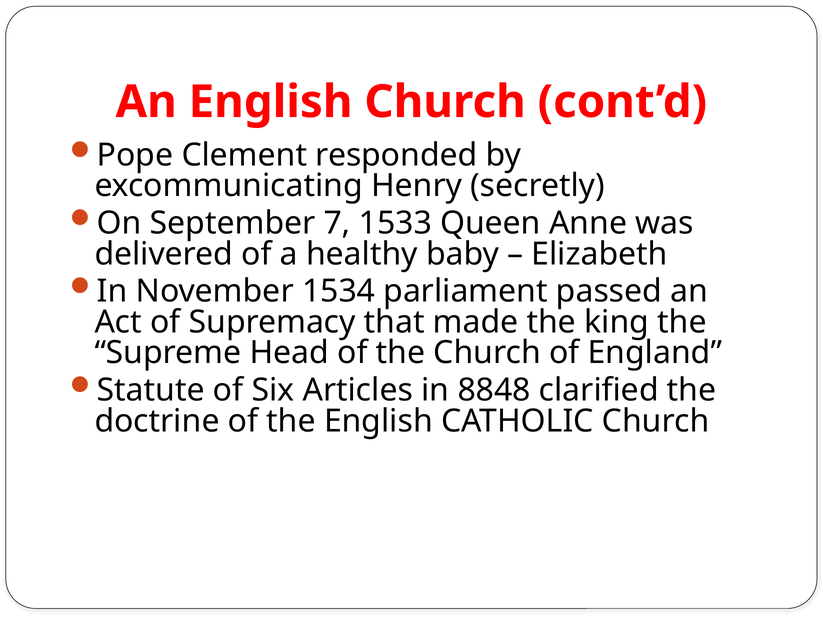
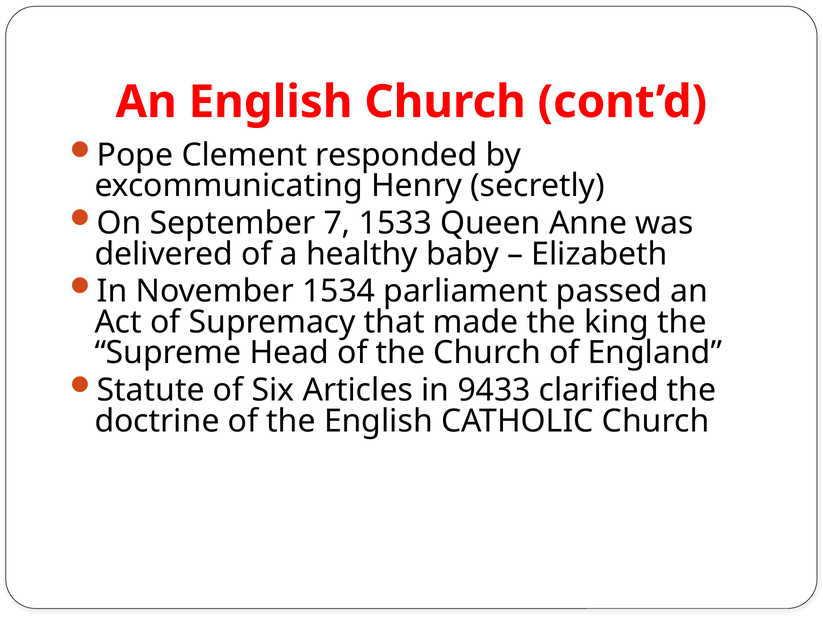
8848: 8848 -> 9433 (494, 390)
